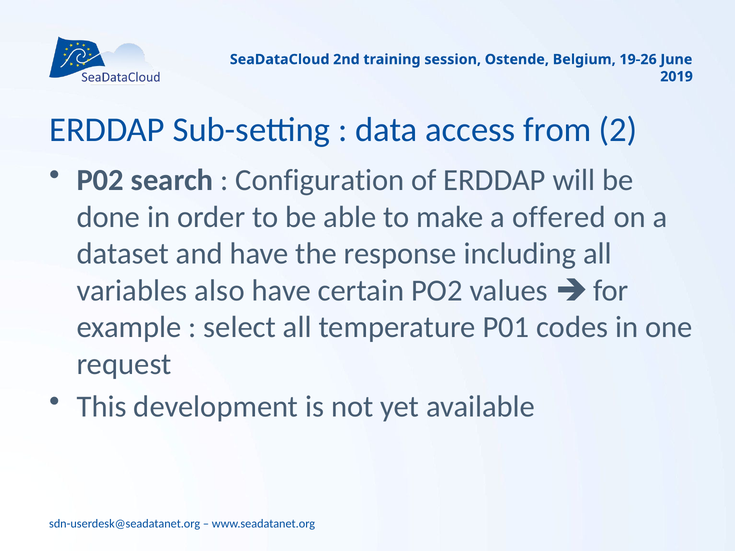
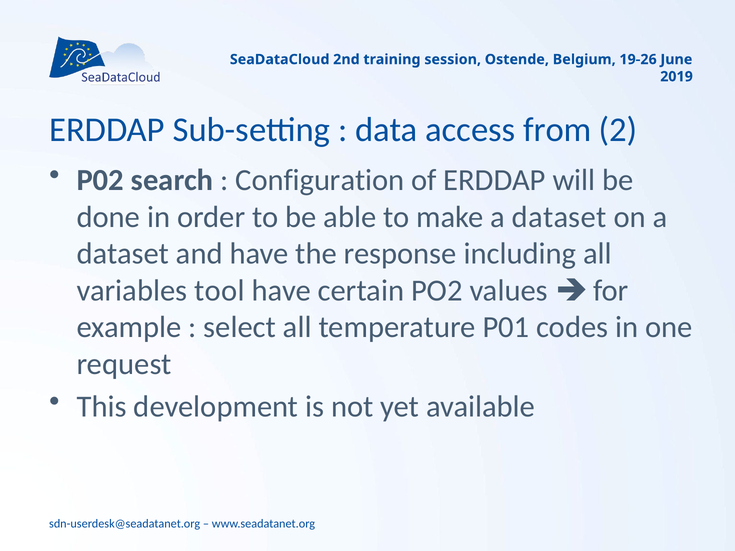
make a offered: offered -> dataset (559, 217)
also: also -> tool (219, 291)
